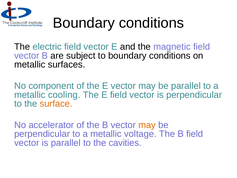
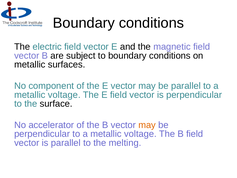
cooling: cooling -> voltage (64, 95)
surface colour: orange -> black (56, 104)
cavities: cavities -> melting (125, 143)
